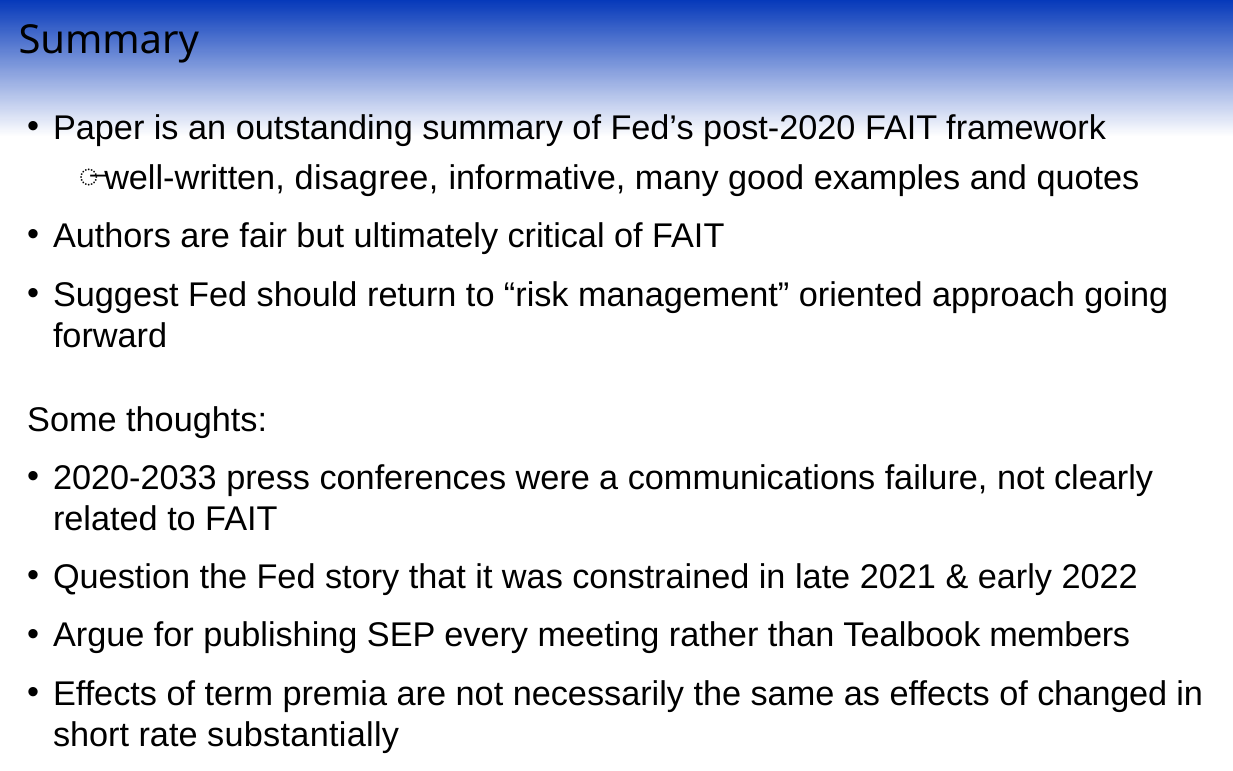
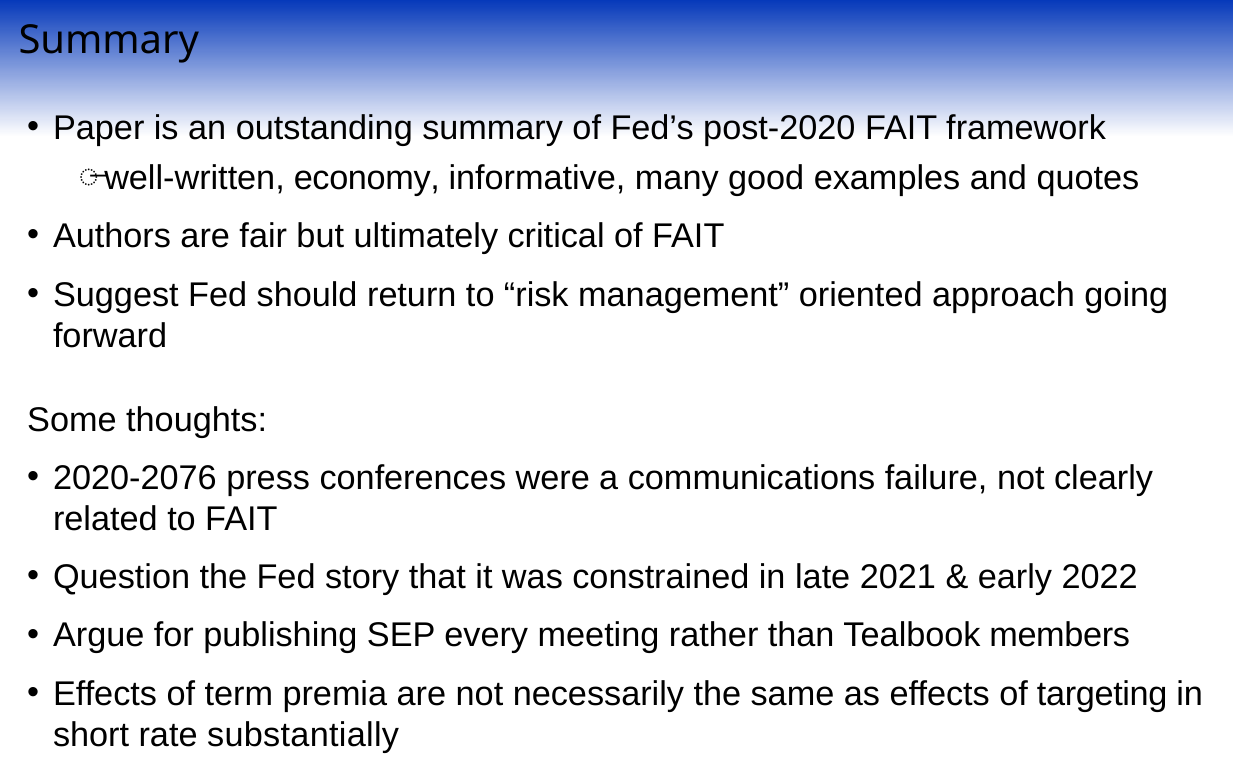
disagree: disagree -> economy (367, 178)
2020-2033: 2020-2033 -> 2020-2076 (135, 478)
changed: changed -> targeting (1102, 694)
